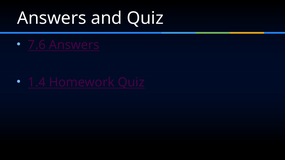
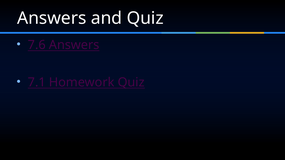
1.4: 1.4 -> 7.1 (37, 82)
